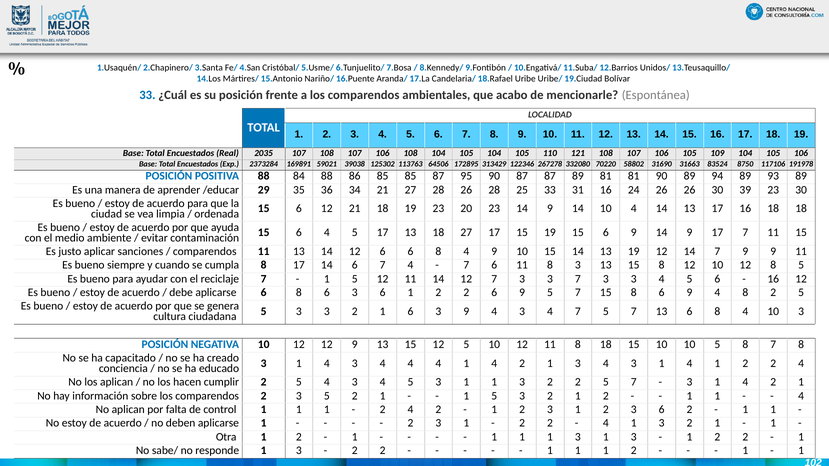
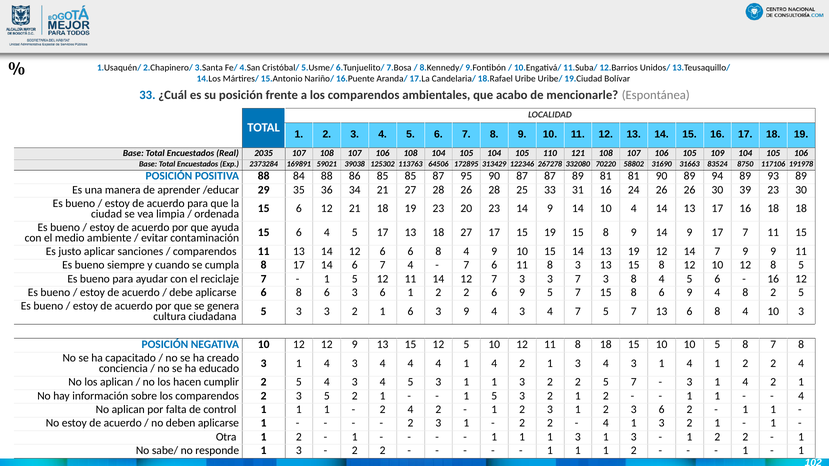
19 15 6: 6 -> 8 (606, 233)
3 7 3 3: 3 -> 8 (634, 279)
